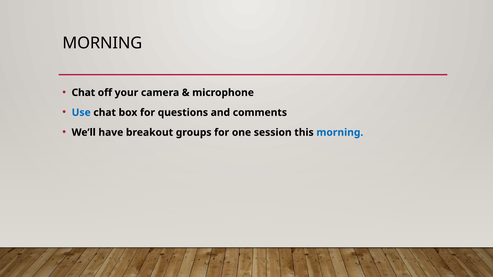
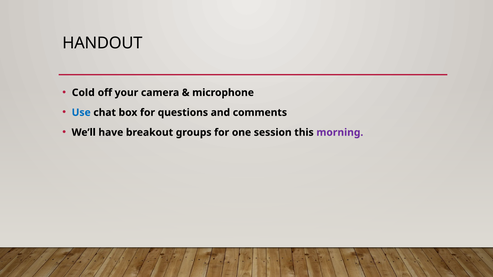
MORNING: MORNING -> HANDOUT (102, 43)
Chat: Chat -> Cold (83, 93)
morning colour: blue -> purple (340, 133)
